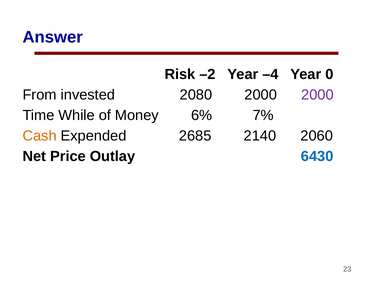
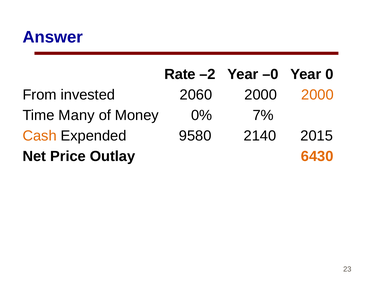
Risk: Risk -> Rate (180, 74)
–4: –4 -> –0 (270, 74)
2080: 2080 -> 2060 (196, 95)
2000 colour: purple -> orange (317, 95)
While: While -> Many (77, 115)
6%: 6% -> 0% (202, 115)
2685: 2685 -> 9580 (195, 136)
2060: 2060 -> 2015 (317, 136)
6430 colour: blue -> orange (317, 156)
